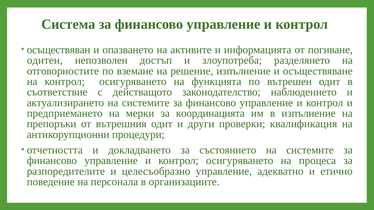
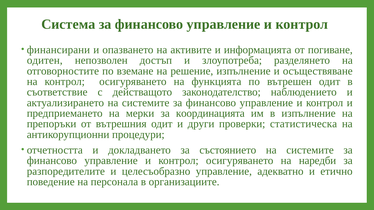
осъществяван: осъществяван -> финансирани (58, 50)
квалификация: квалификация -> статистическа (304, 124)
процеса: процеса -> наредби (317, 161)
